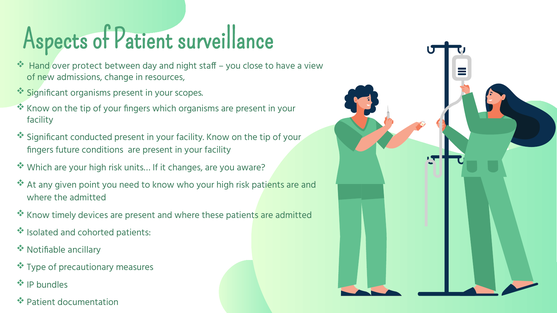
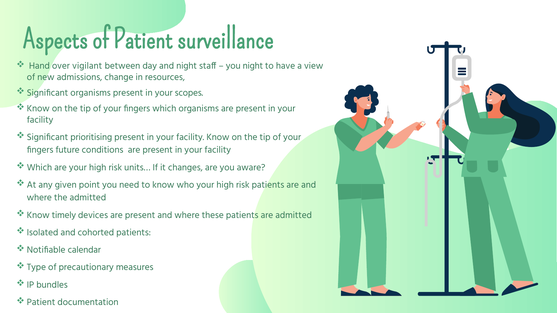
protect: protect -> vigilant (87, 66)
you close: close -> night (253, 66)
conducted: conducted -> prioritising (91, 137)
ancillary: ancillary -> calendar (84, 250)
